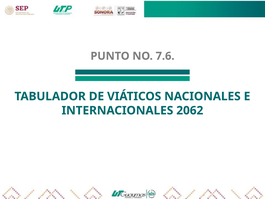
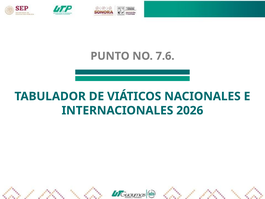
2062: 2062 -> 2026 (190, 110)
